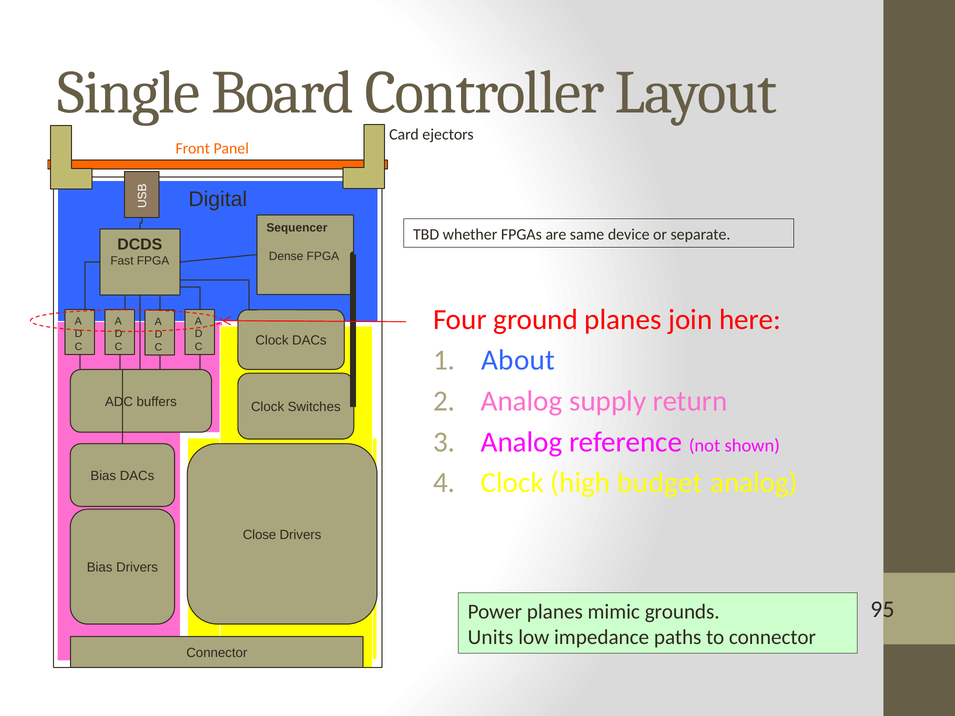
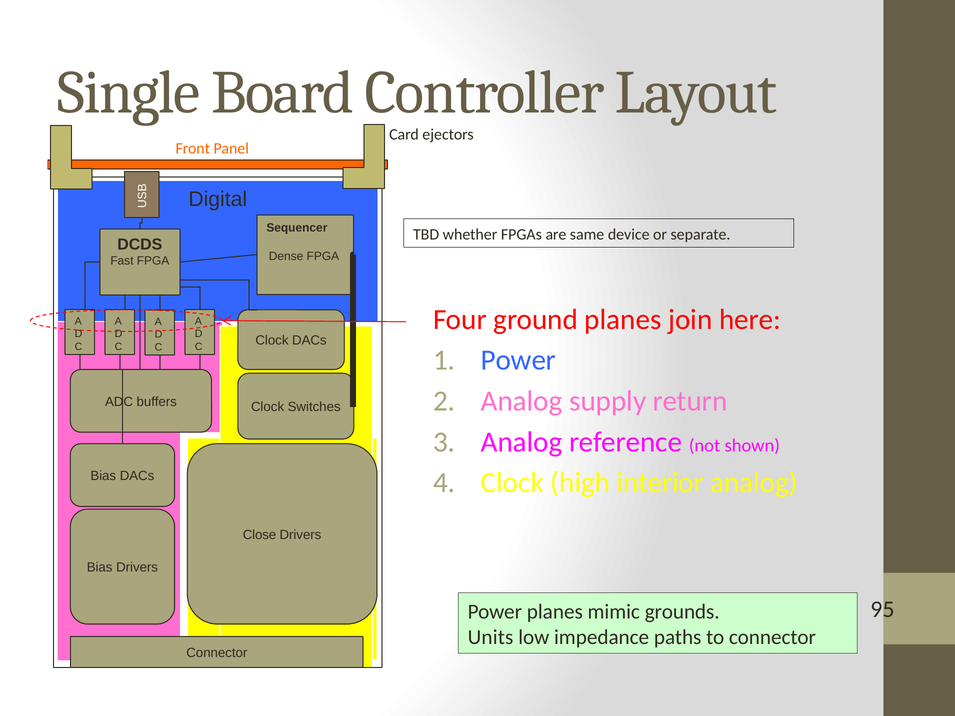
About: About -> Power (518, 360)
budget: budget -> interior (660, 483)
